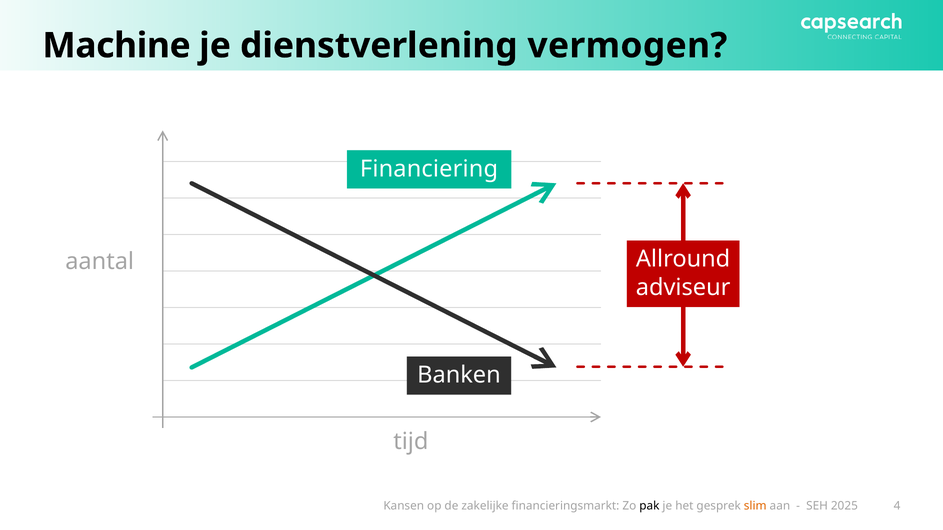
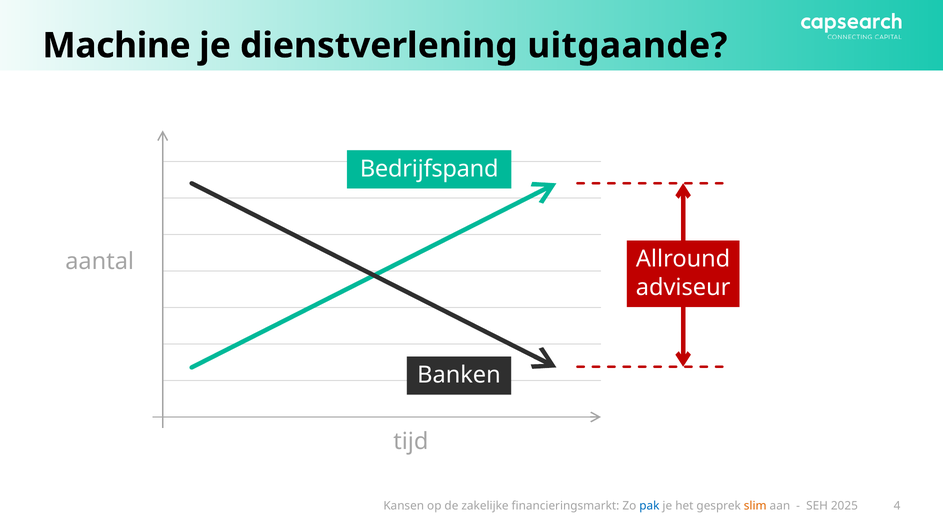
vermogen: vermogen -> uitgaande (627, 46)
Financiering: Financiering -> Bedrijfspand (429, 169)
pak colour: black -> blue (649, 506)
